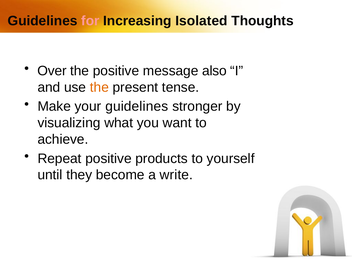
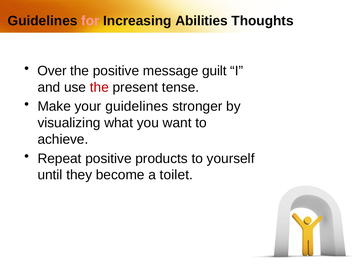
Isolated: Isolated -> Abilities (202, 21)
also: also -> guilt (214, 71)
the colour: orange -> red (99, 87)
write: write -> toilet (176, 175)
